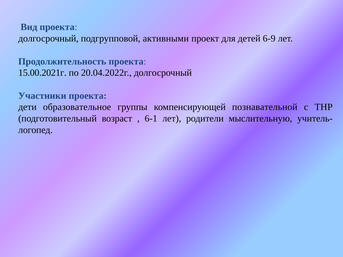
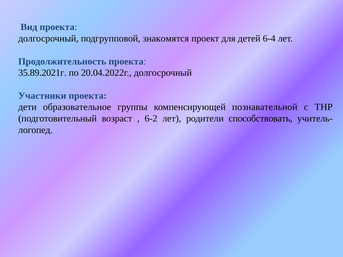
активными: активными -> знакомятся (166, 39)
6-9: 6-9 -> 6-4 (269, 39)
15.00.2021г: 15.00.2021г -> 35.89.2021г (42, 73)
6-1: 6-1 -> 6-2 (151, 119)
мыслительную: мыслительную -> способствовать (261, 119)
